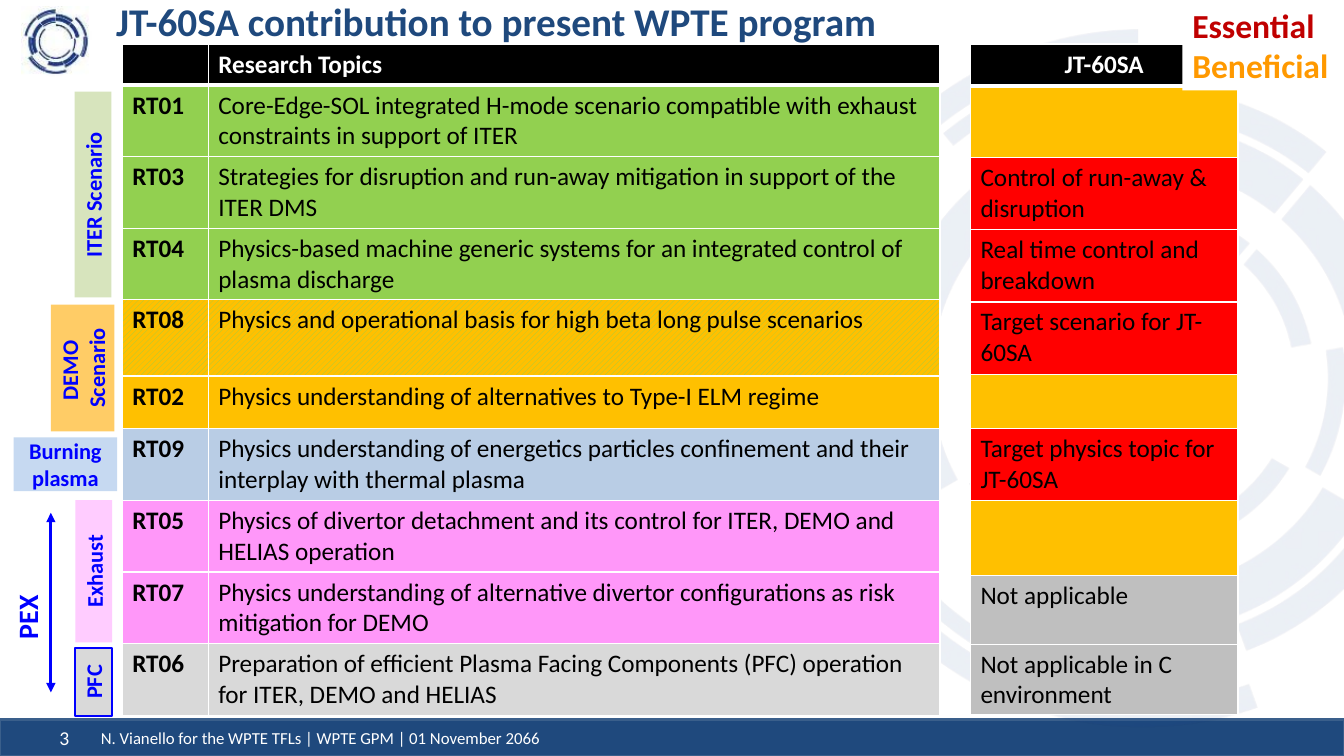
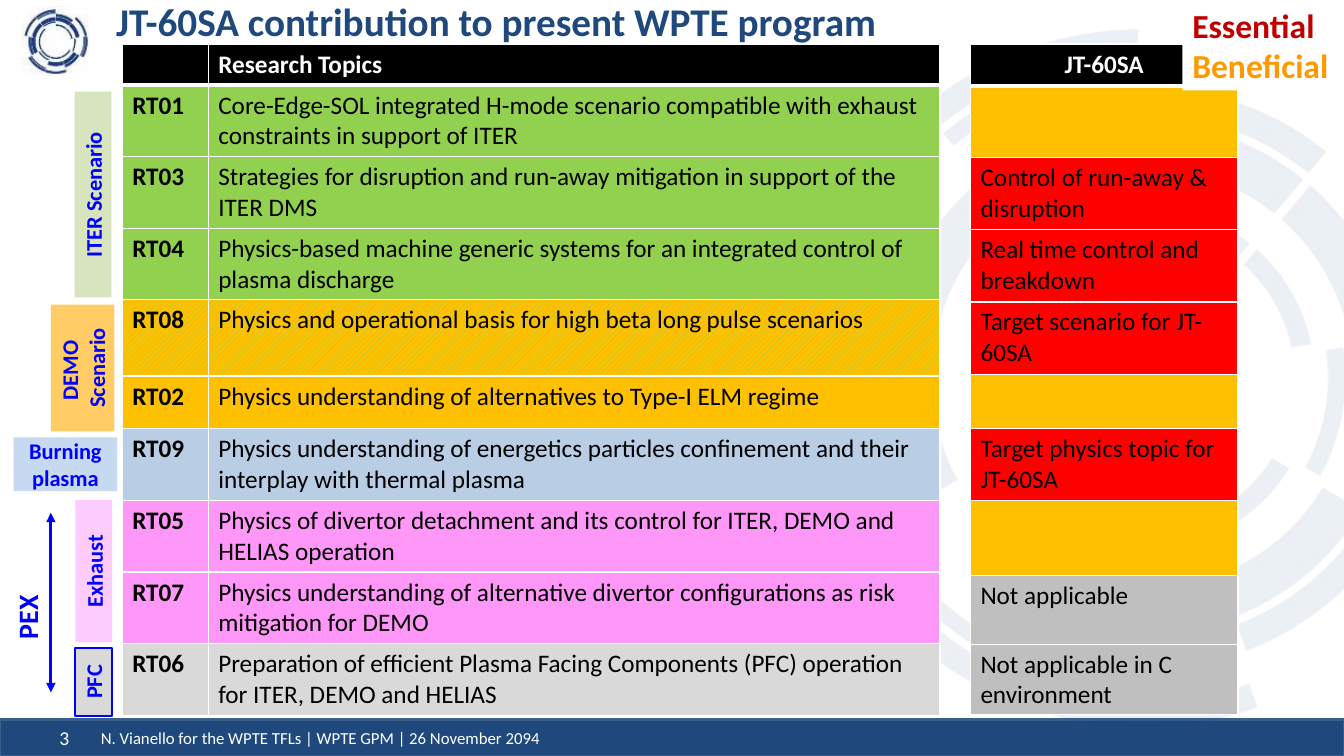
01: 01 -> 26 (418, 739)
2066: 2066 -> 2094 (523, 739)
